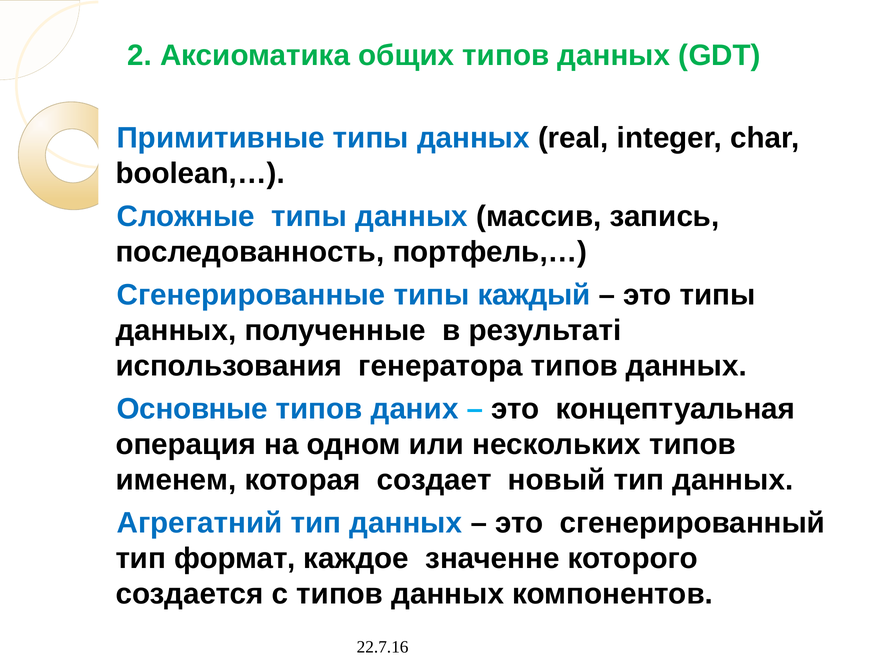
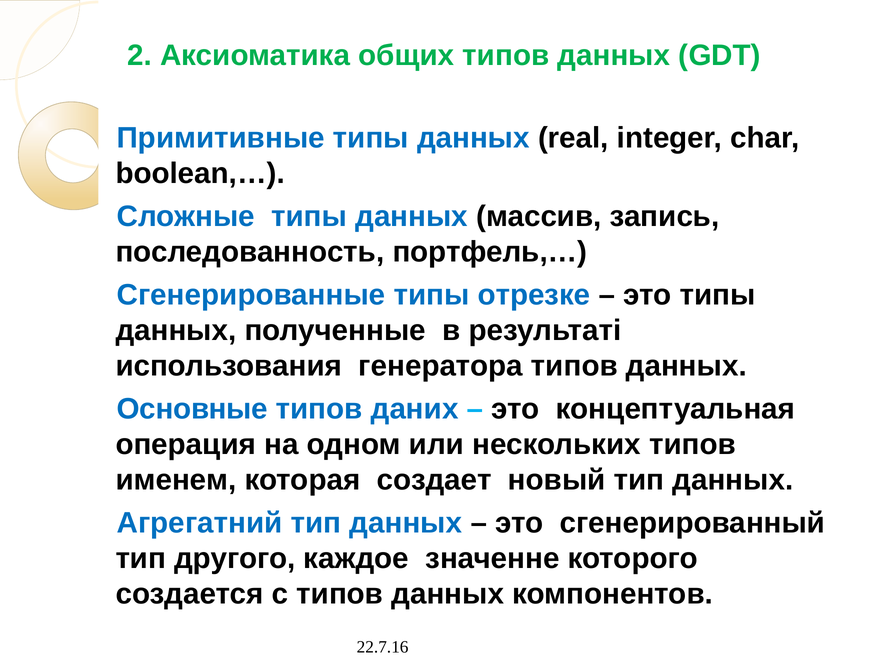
каждый: каждый -> отрезке (534, 295)
формат: формат -> другого (235, 558)
